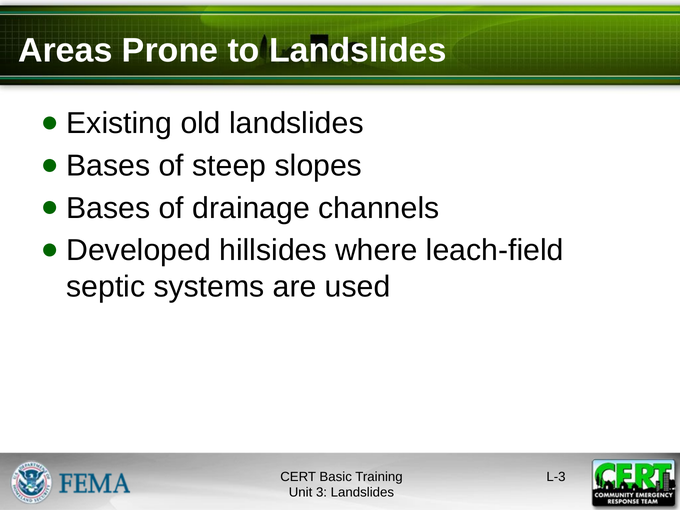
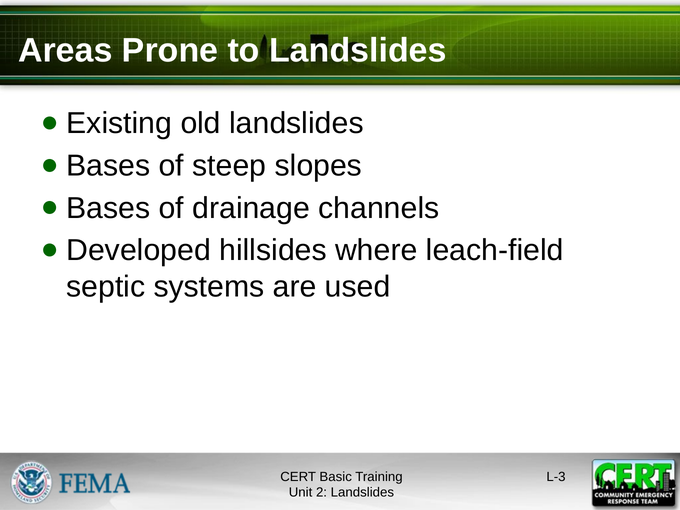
3: 3 -> 2 (322, 493)
